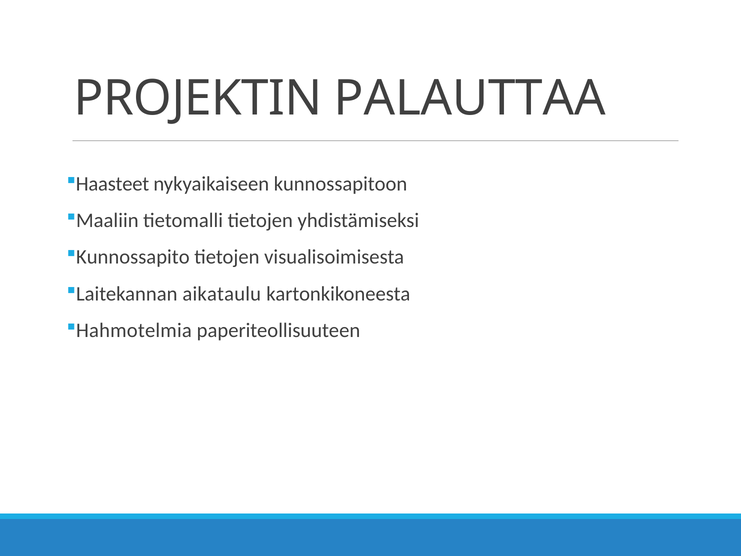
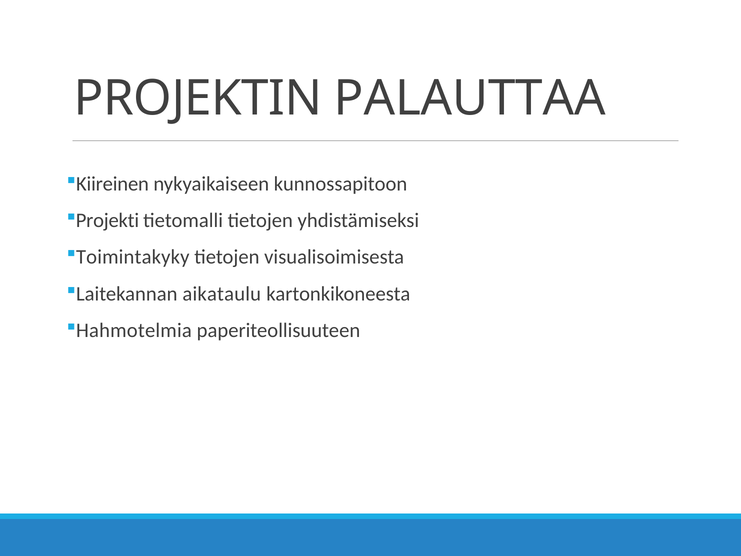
Haasteet: Haasteet -> Kiireinen (112, 184)
Maaliin: Maaliin -> Projekti (107, 220)
Kunnossapito: Kunnossapito -> Toimintakyky (133, 257)
